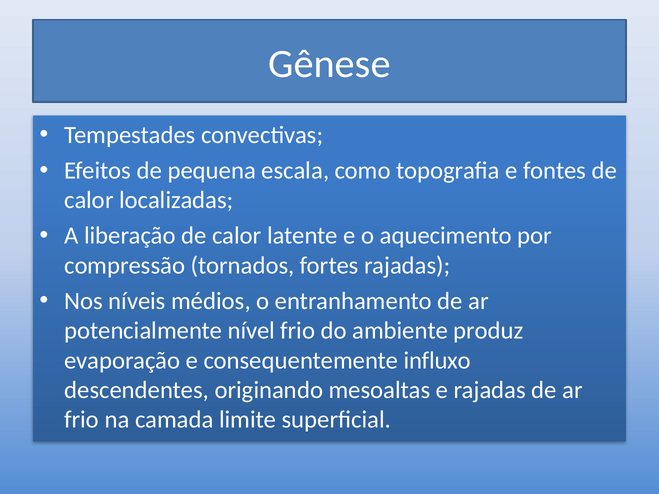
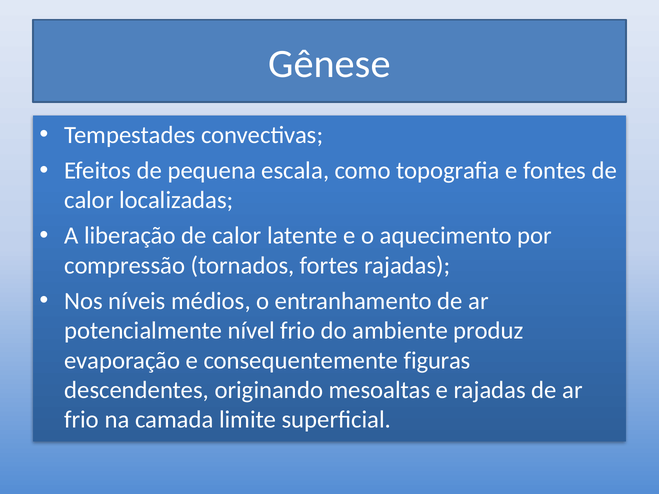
influxo: influxo -> figuras (437, 361)
